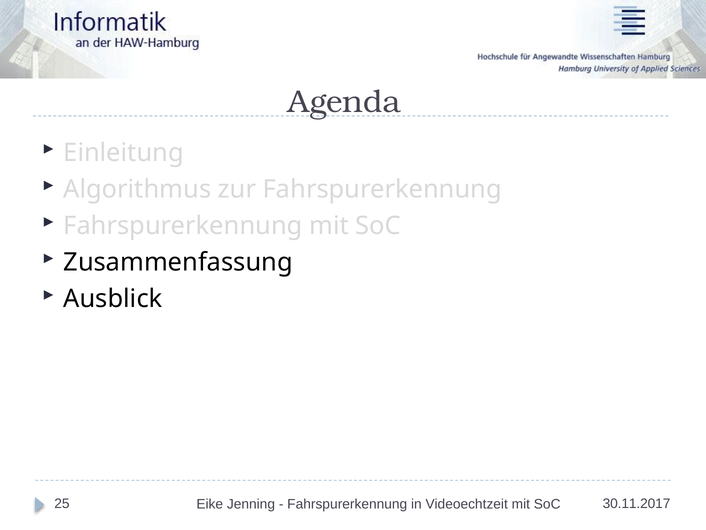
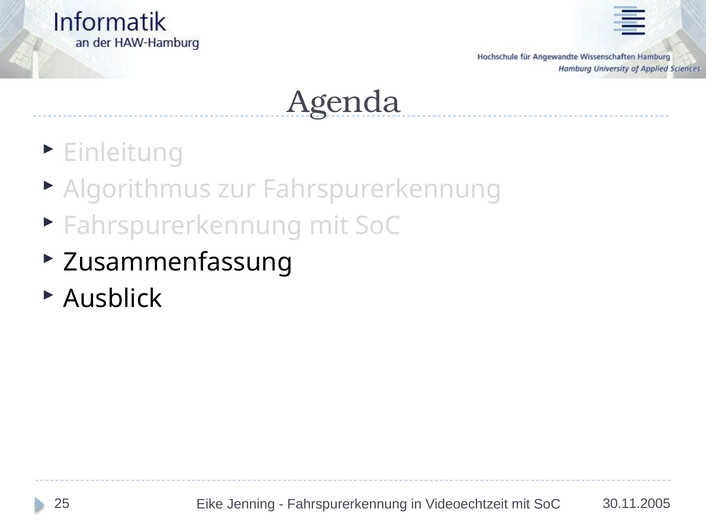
30.11.2017: 30.11.2017 -> 30.11.2005 (637, 503)
